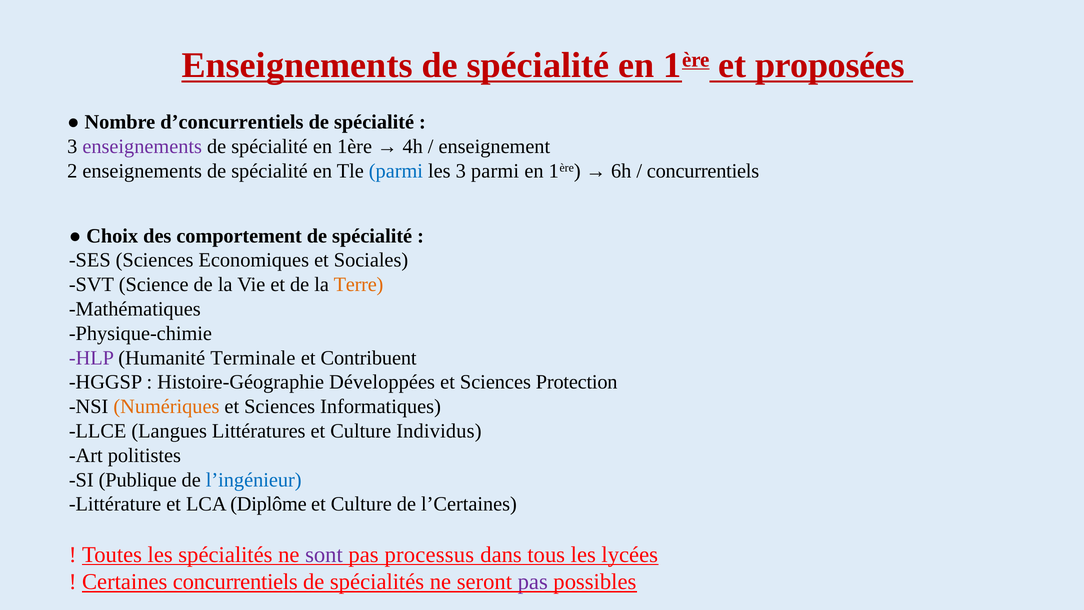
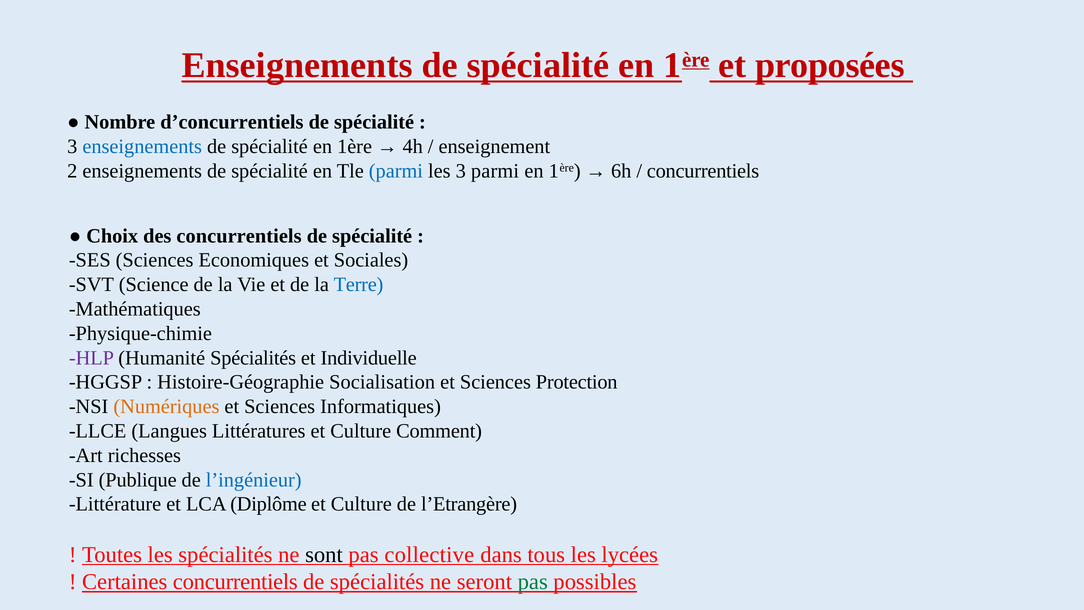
enseignements colour: purple -> blue (142, 147)
des comportement: comportement -> concurrentiels (239, 236)
Terre colour: orange -> blue (359, 285)
Humanité Terminale: Terminale -> Spécialités (253, 358)
Contribuent: Contribuent -> Individuelle (369, 358)
Développées: Développées -> Socialisation (382, 382)
Individus: Individus -> Comment (439, 431)
politistes: politistes -> richesses (144, 455)
l’Certaines: l’Certaines -> l’Etrangère (469, 504)
sont colour: purple -> black (324, 554)
processus: processus -> collective (429, 554)
pas colour: purple -> green (533, 581)
